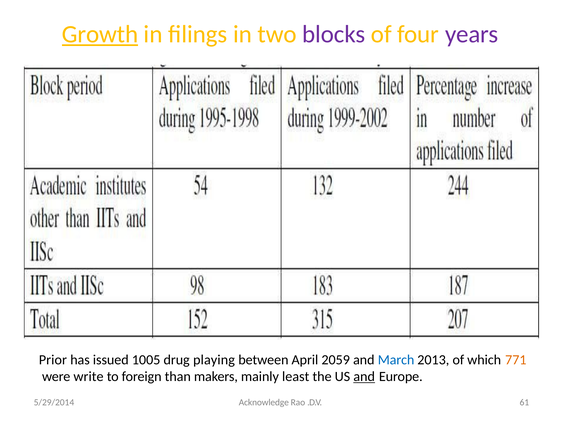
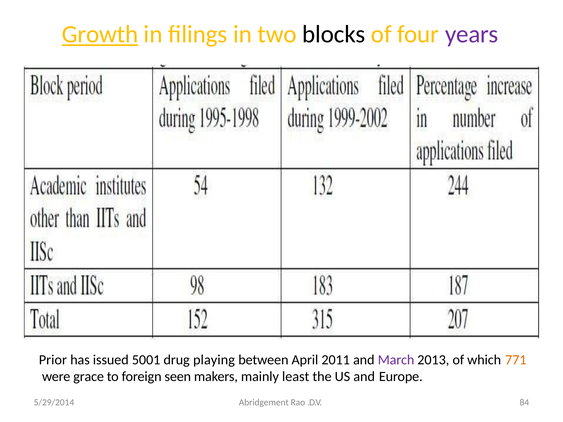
blocks colour: purple -> black (334, 34)
1005: 1005 -> 5001 (146, 360)
2059: 2059 -> 2011 (336, 360)
March colour: blue -> purple (396, 360)
write: write -> grace (89, 377)
than: than -> seen (178, 377)
and underline: present -> none (364, 377)
Acknowledge: Acknowledge -> Abridgement (264, 403)
61: 61 -> 84 (524, 403)
